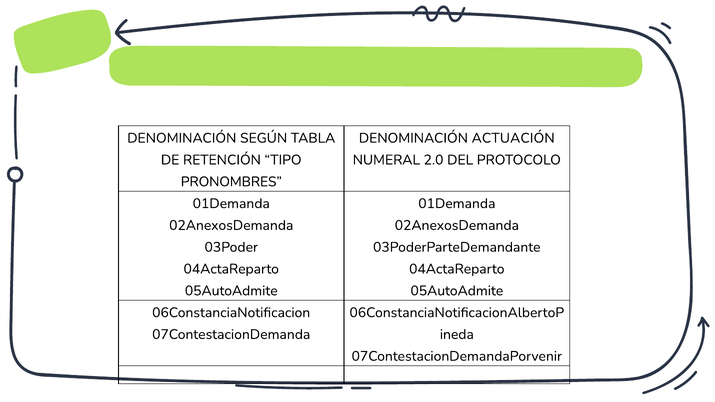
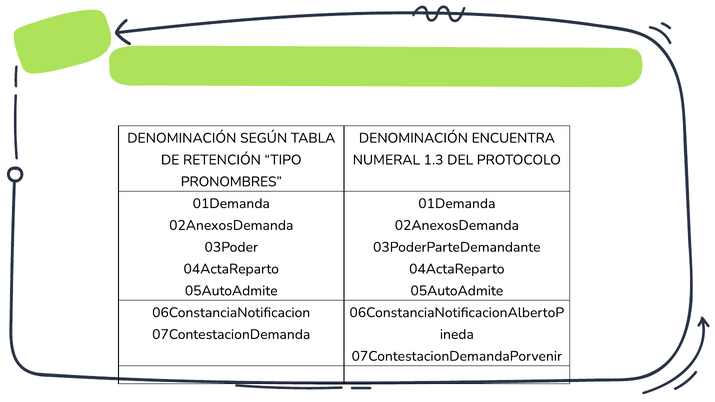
ACTUACIÓN: ACTUACIÓN -> ENCUENTRA (513, 138)
2.0: 2.0 -> 1.3 (434, 160)
